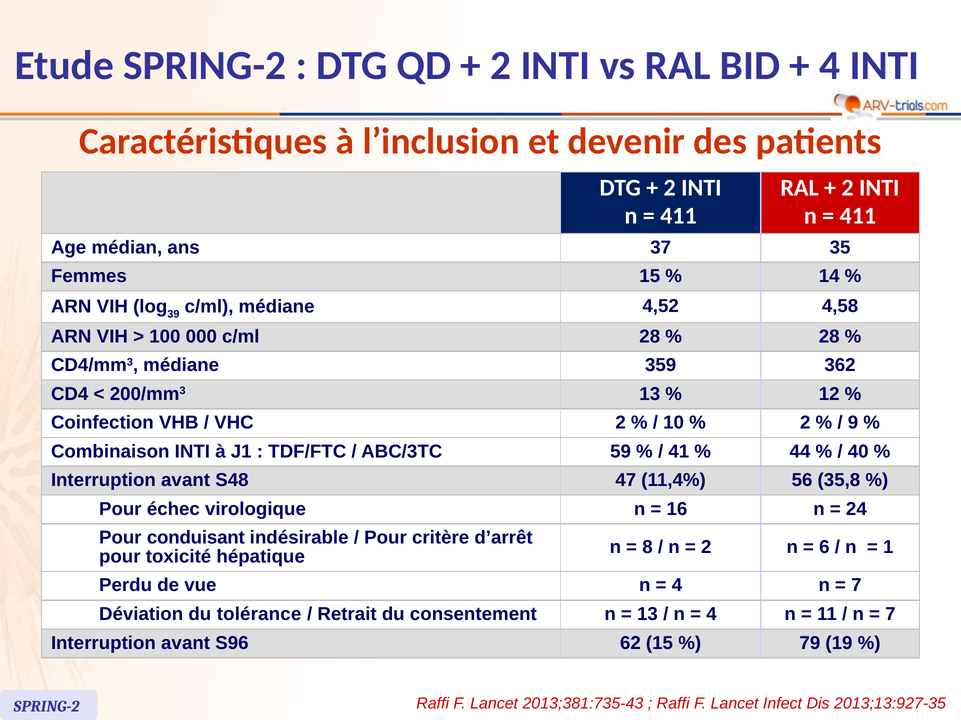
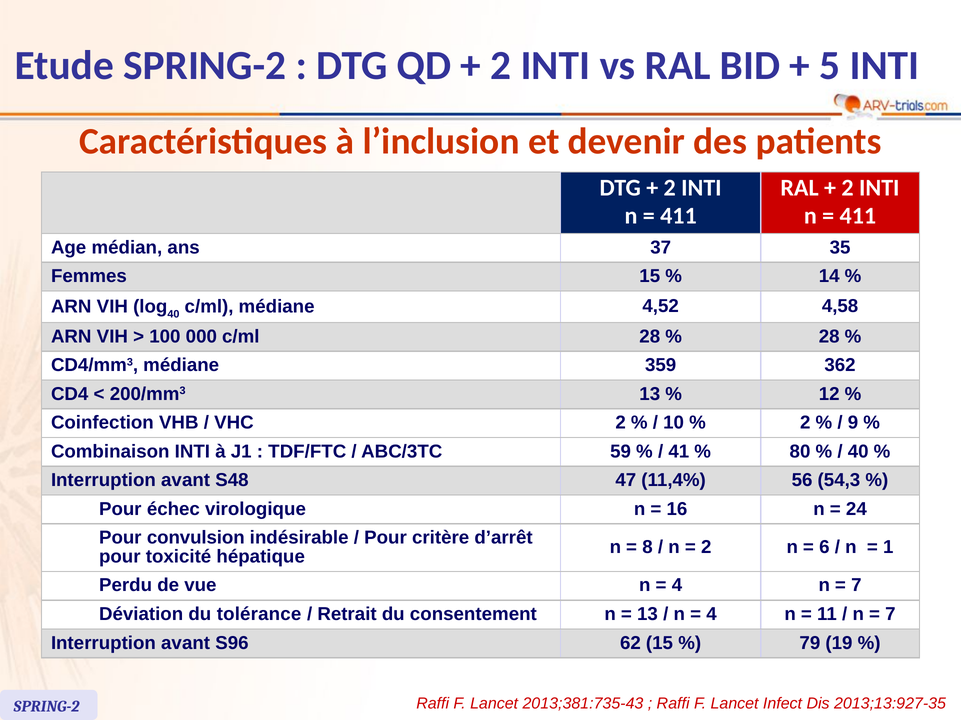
4: 4 -> 5 (830, 66)
39: 39 -> 40 (173, 314)
44: 44 -> 80 (800, 452)
35,8: 35,8 -> 54,3 (839, 481)
conduisant: conduisant -> convulsion (196, 538)
